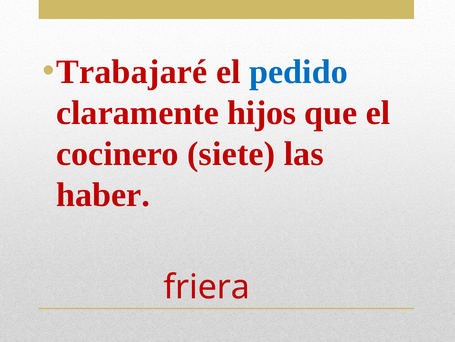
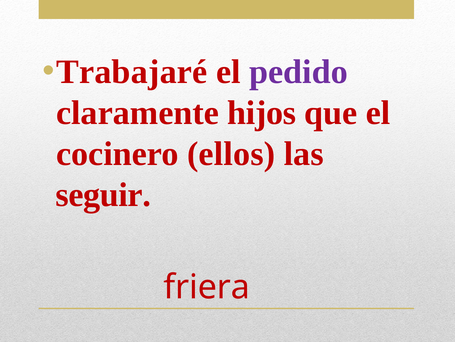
pedido colour: blue -> purple (298, 72)
siete: siete -> ellos (231, 154)
haber: haber -> seguir (103, 195)
